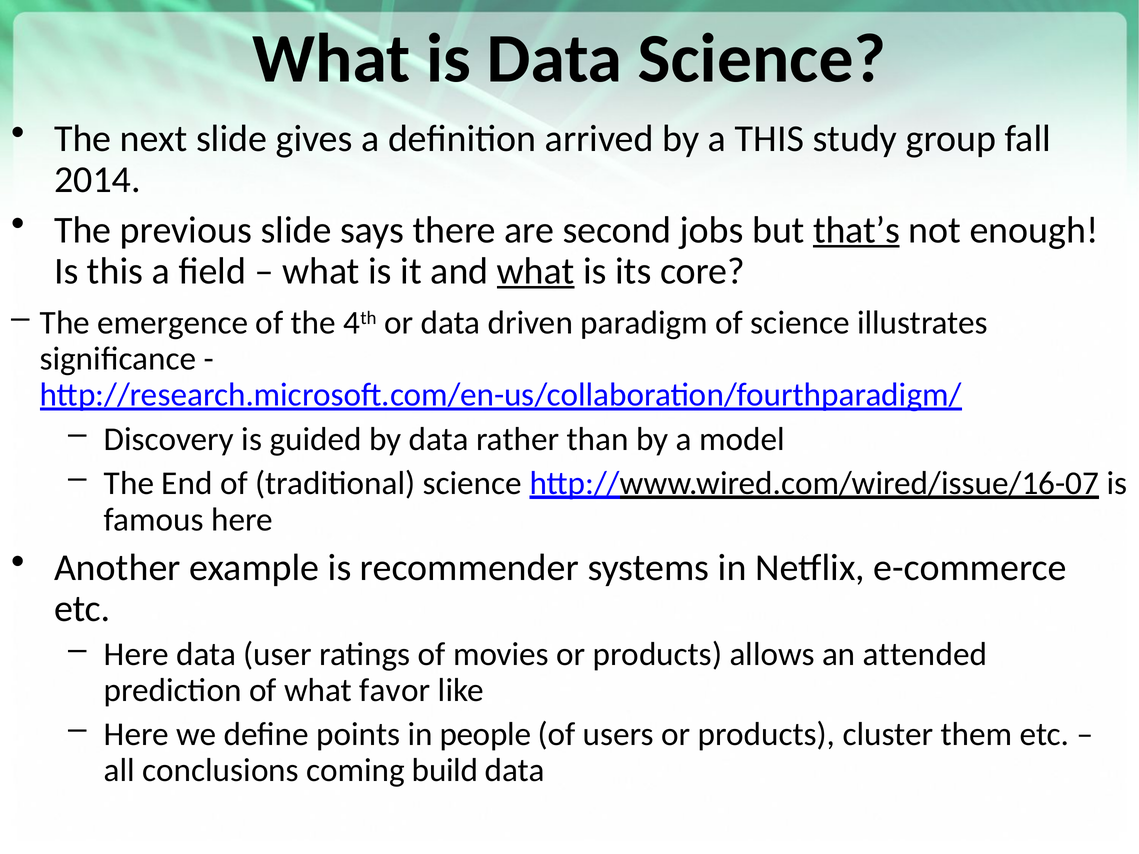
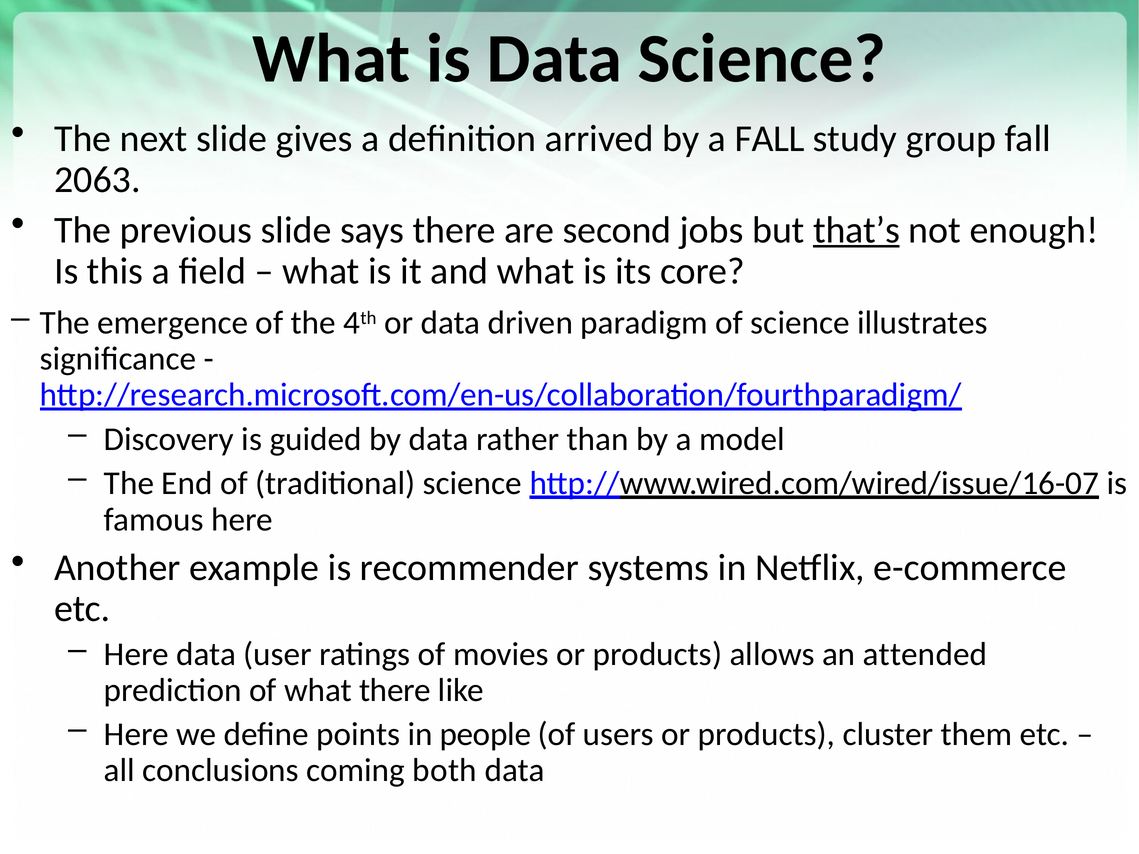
a THIS: THIS -> FALL (770, 139)
2014: 2014 -> 2063 (97, 180)
what underline: present -> none (536, 271)
what favor: favor -> there (395, 691)
build: build -> both (445, 770)
